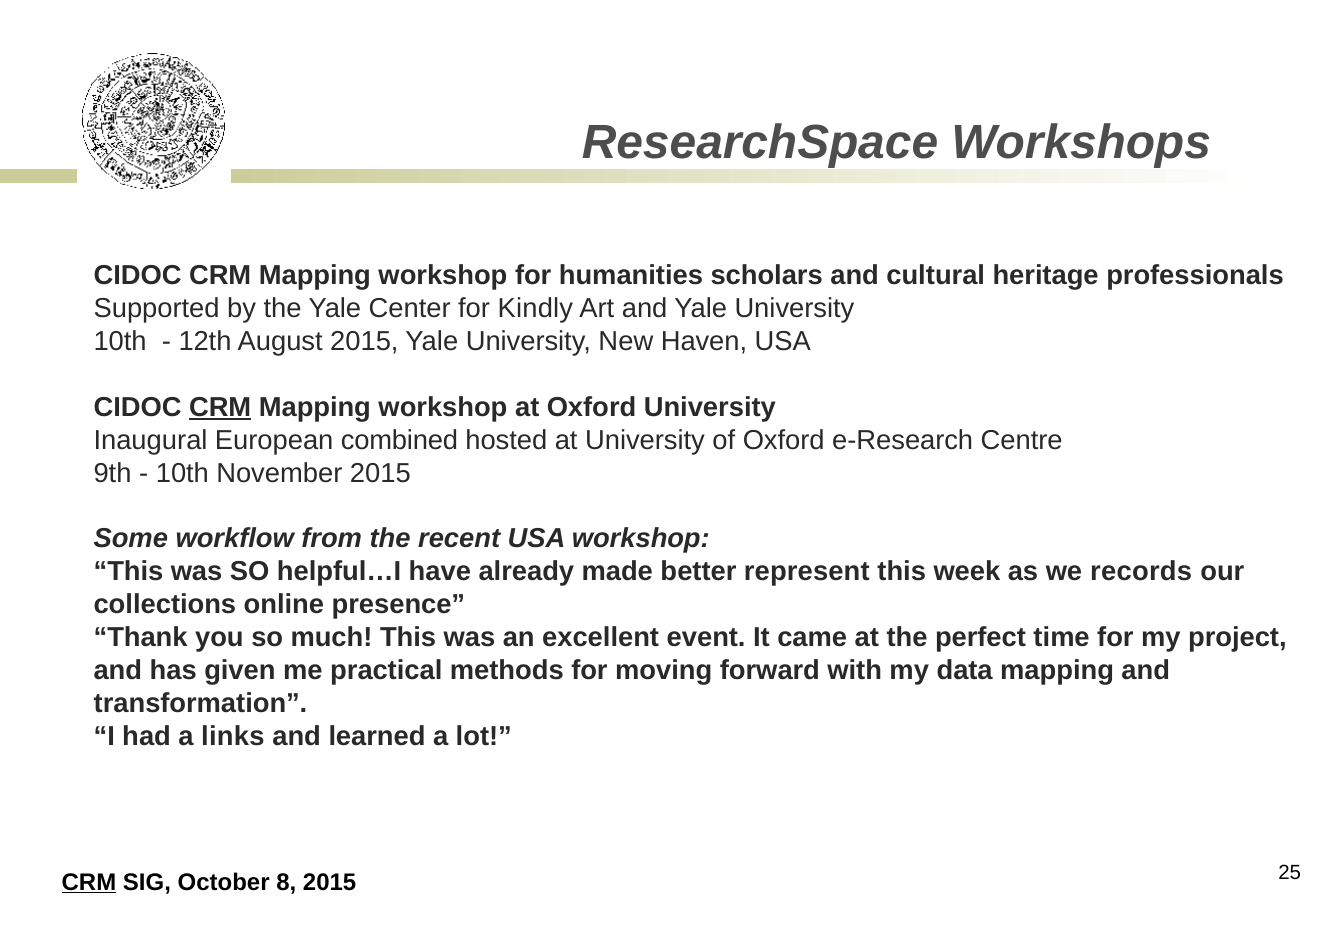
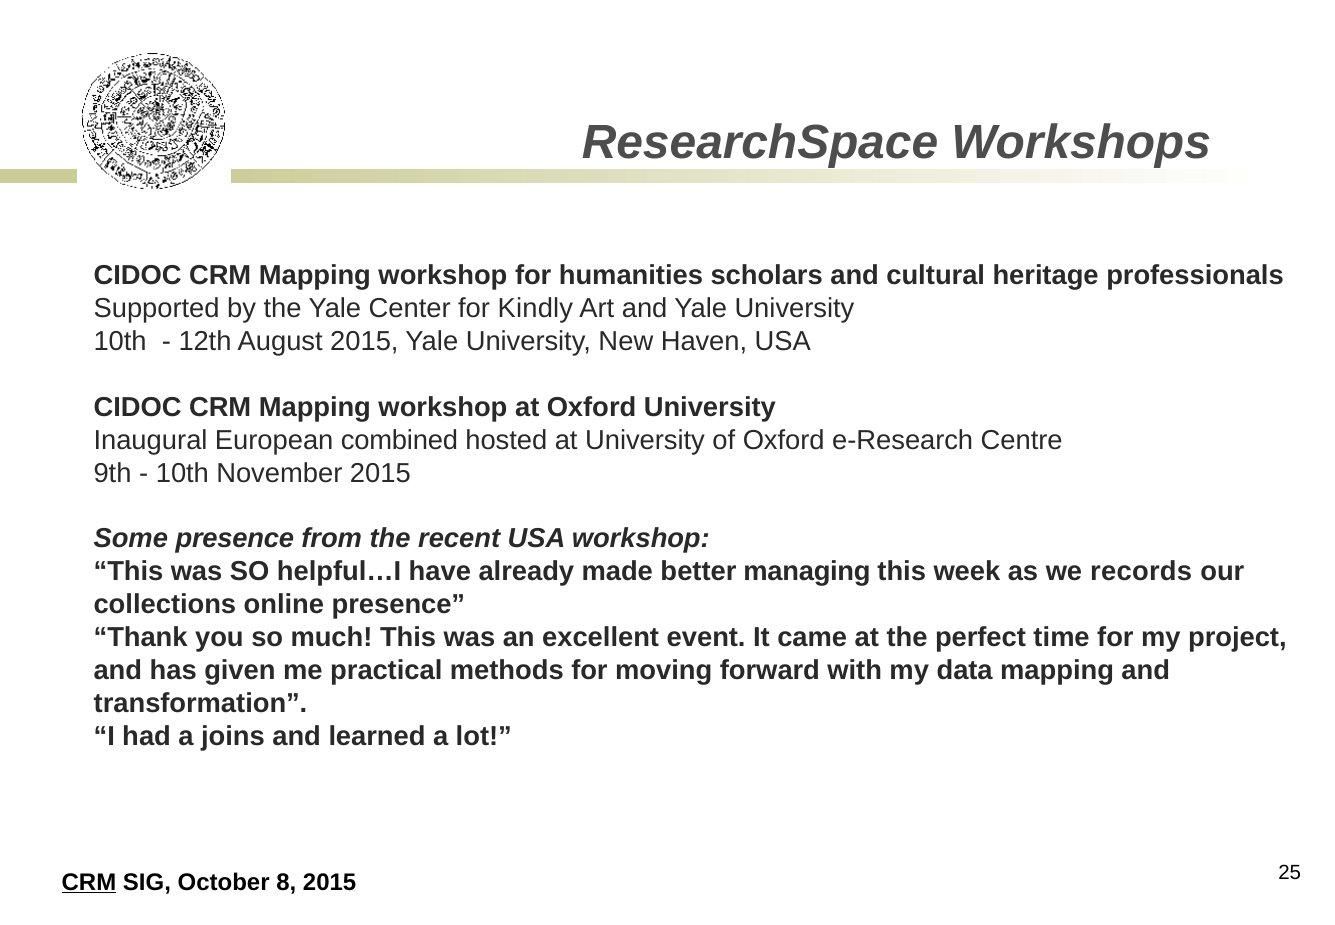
CRM underline: present -> none (220, 407)
Some workflow: workflow -> presence (235, 538)
represent: represent -> managing (807, 571)
links: links -> joins (233, 736)
